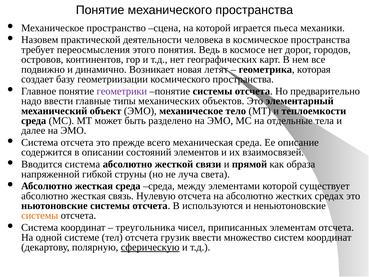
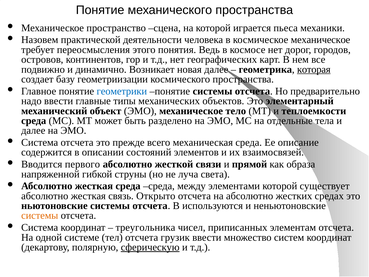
космическое пространства: пространства -> механическое (320, 40)
новая летят: летят -> далее (216, 69)
которая underline: none -> present (314, 69)
геометрики colour: purple -> blue (122, 91)
Вводится система: система -> первого (82, 164)
Нулевую: Нулевую -> Открыто (156, 196)
